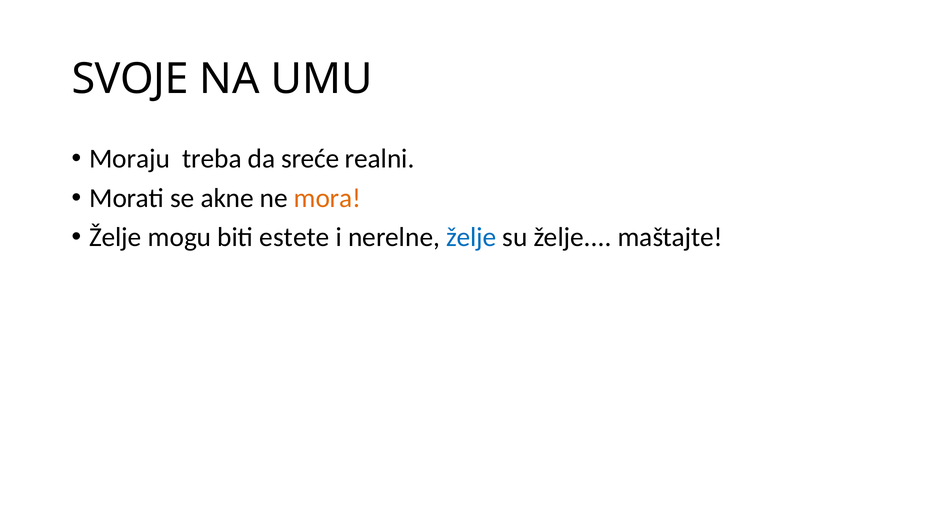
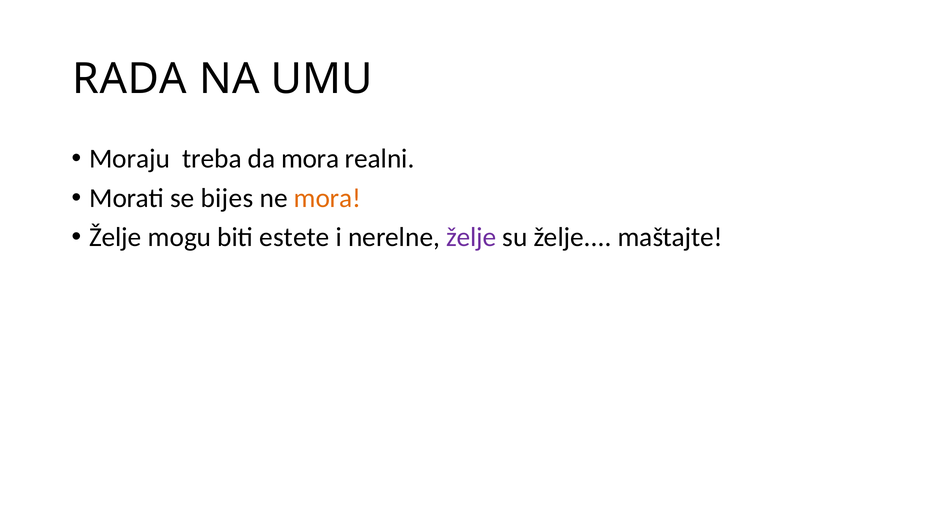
SVOJE: SVOJE -> RADA (130, 79)
da sreće: sreće -> mora (310, 159)
akne: akne -> bijes (227, 198)
želje colour: blue -> purple (471, 238)
